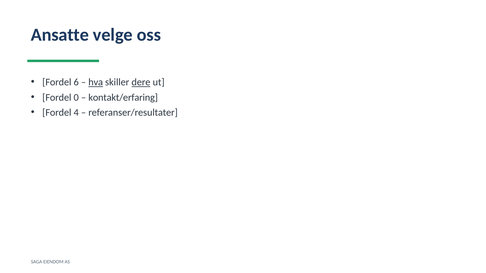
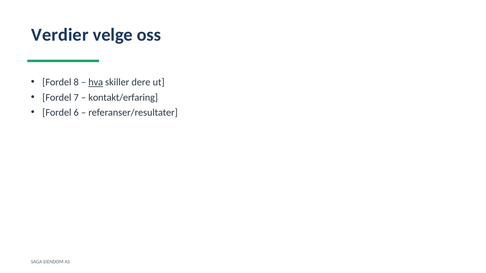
Ansatte: Ansatte -> Verdier (60, 35)
6: 6 -> 8 (76, 82)
dere underline: present -> none (141, 82)
0: 0 -> 7 (76, 98)
4: 4 -> 6 (76, 113)
